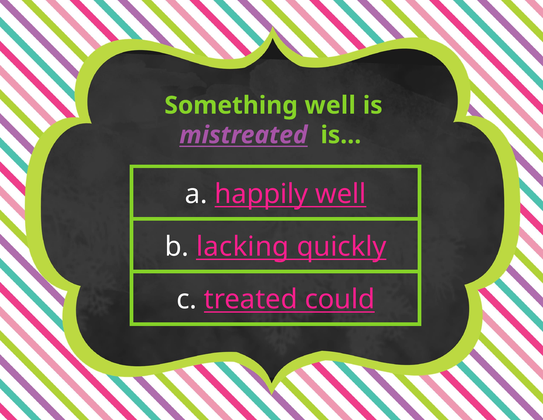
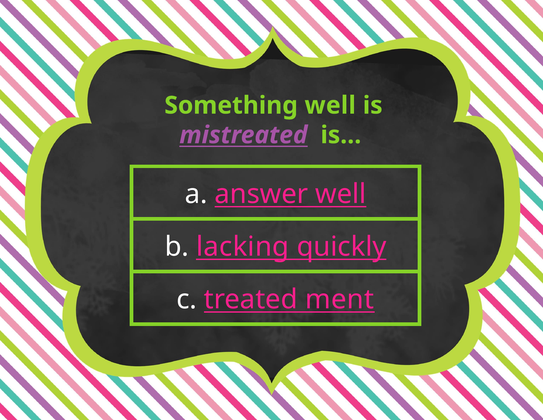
happily: happily -> answer (261, 194)
could: could -> ment (340, 299)
